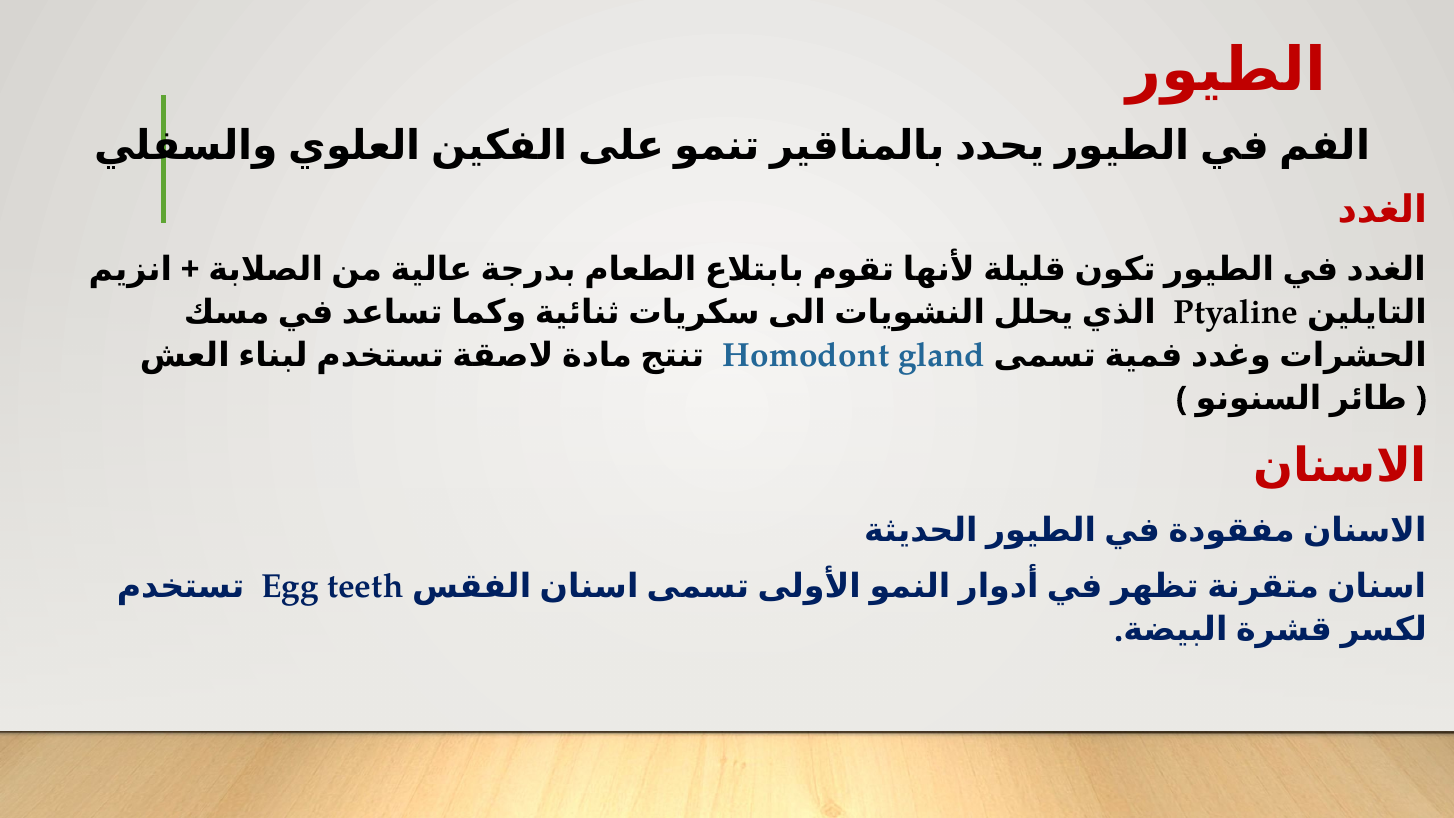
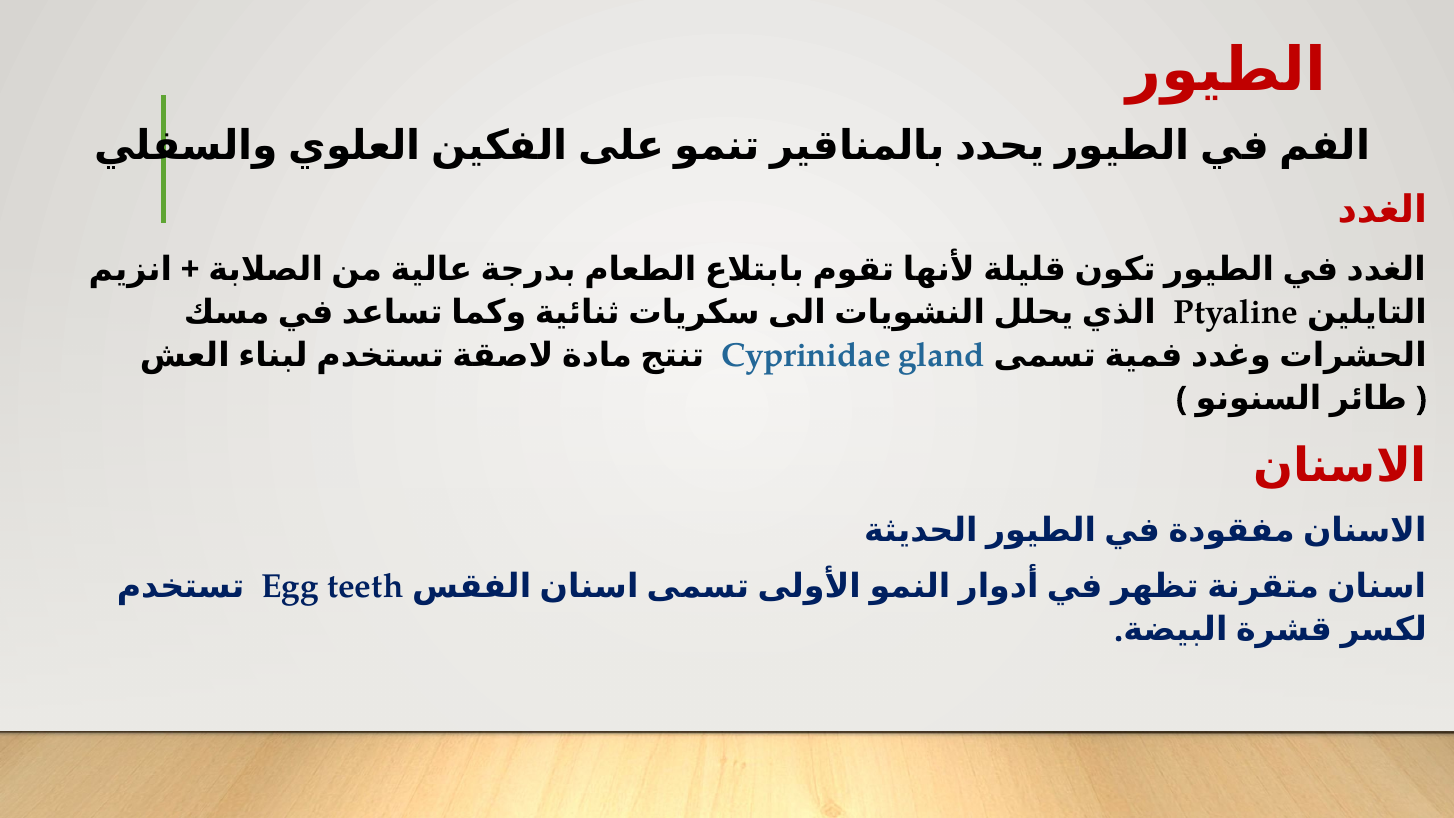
Homodont: Homodont -> Cyprinidae (806, 356)
